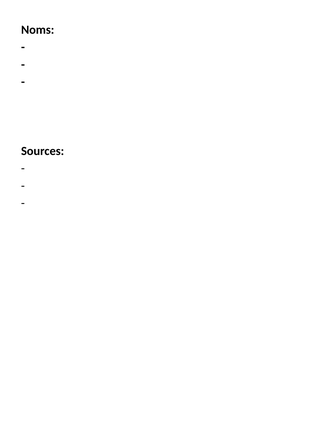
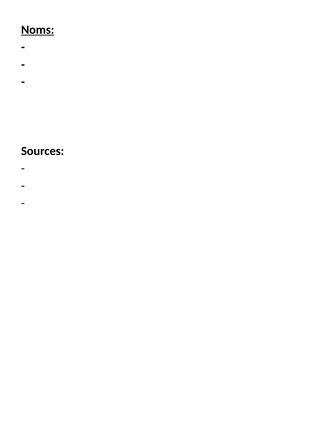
Noms underline: none -> present (38, 30)
